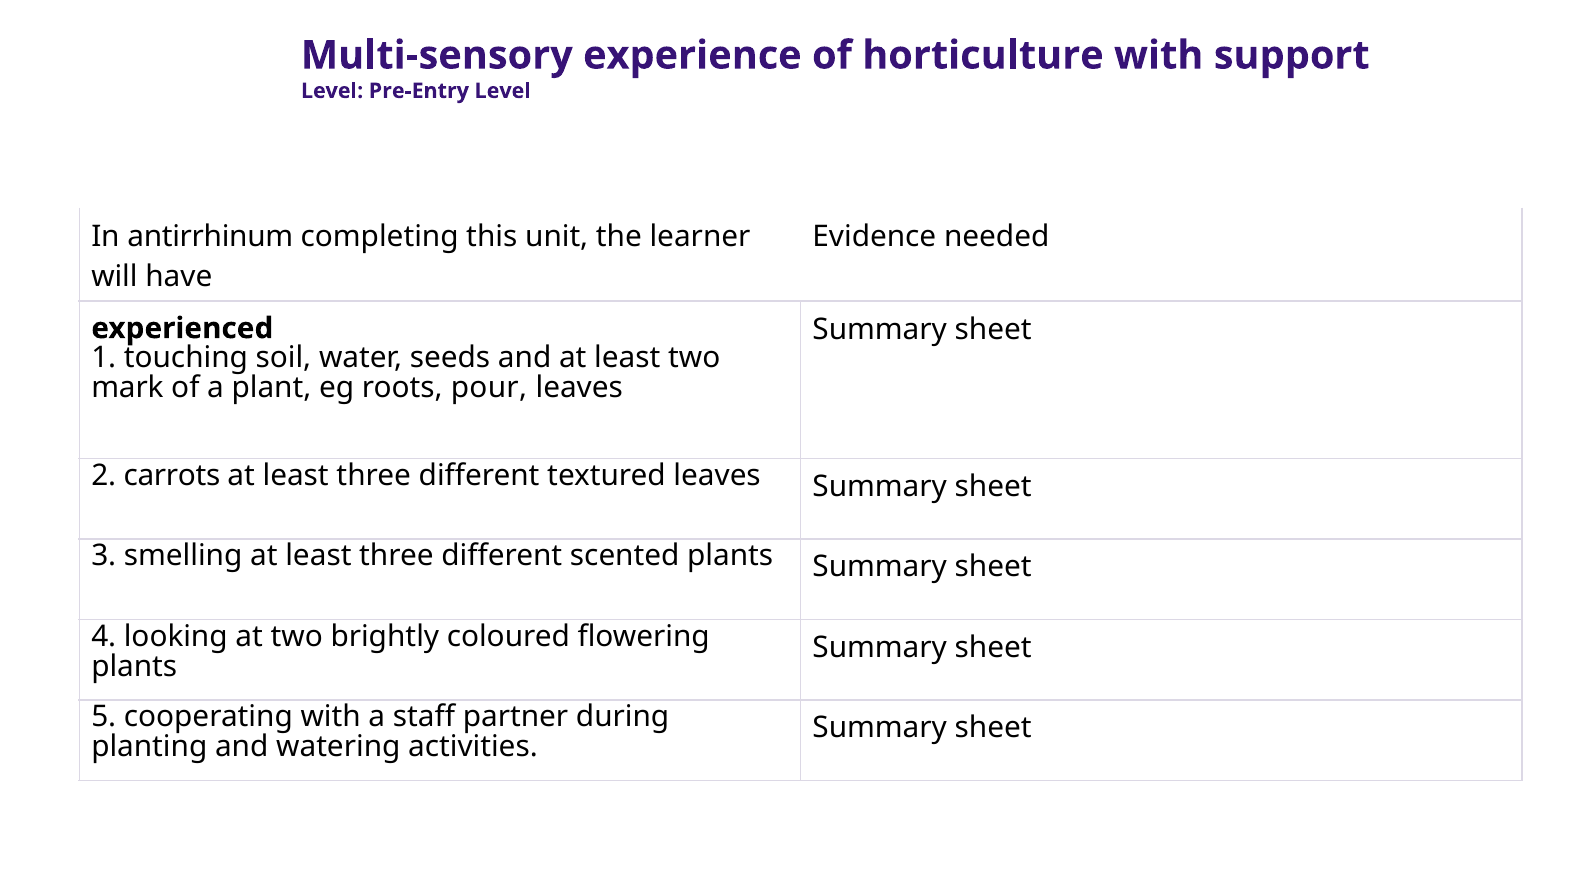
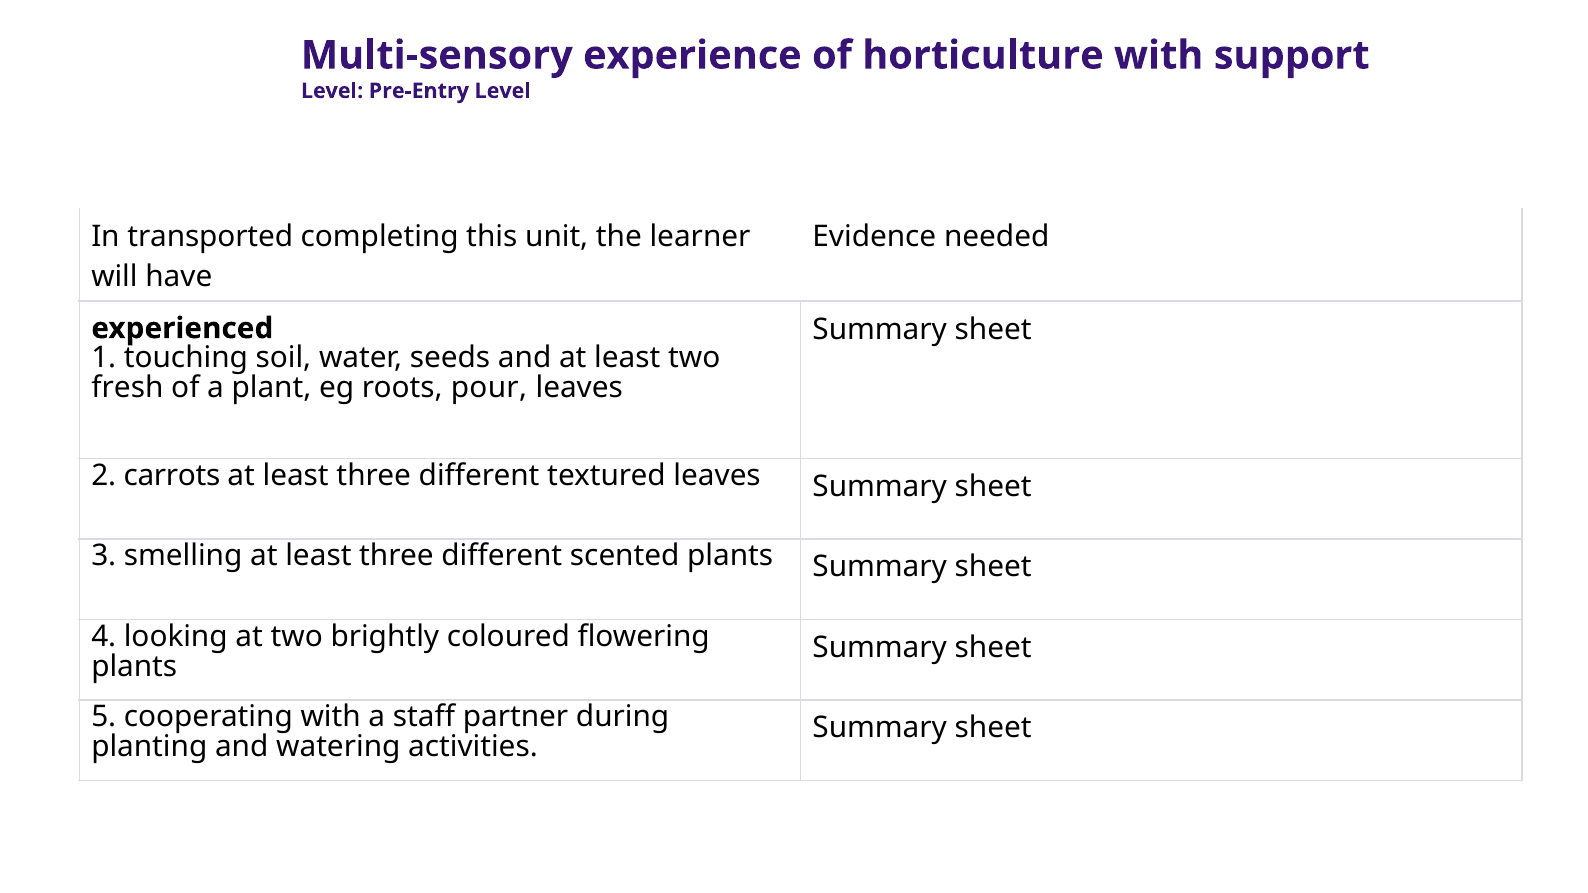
antirrhinum: antirrhinum -> transported (210, 236)
mark: mark -> fresh (127, 388)
